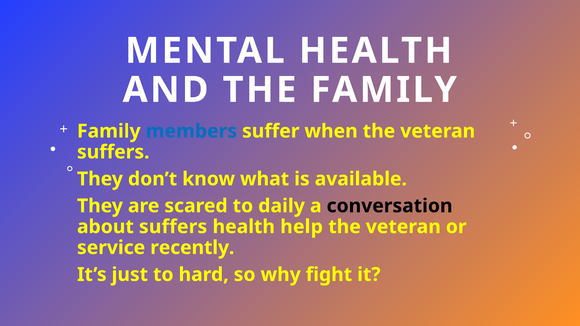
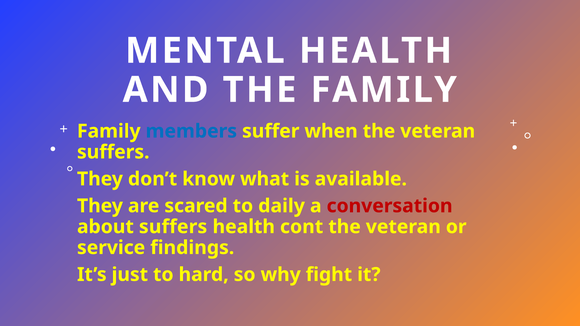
conversation colour: black -> red (390, 206)
help: help -> cont (302, 227)
recently: recently -> findings (192, 248)
